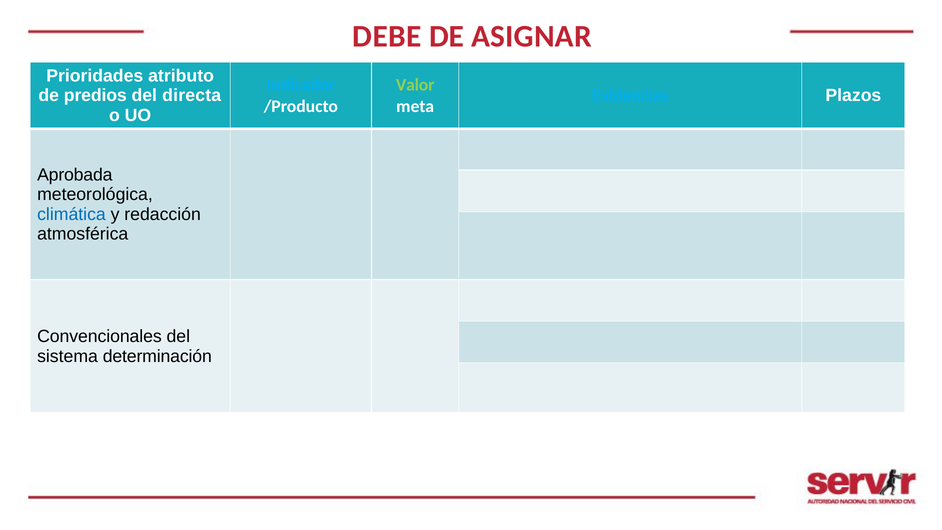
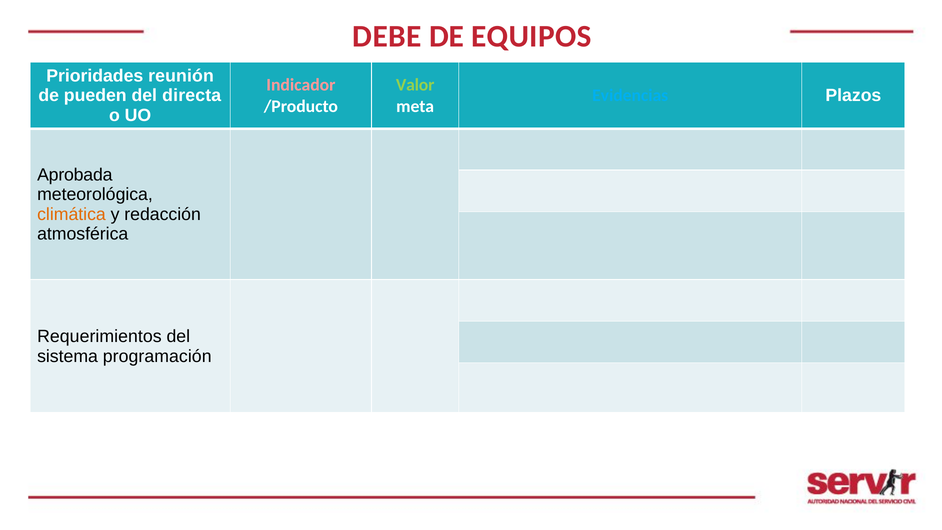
ASIGNAR: ASIGNAR -> EQUIPOS (531, 36)
atributo: atributo -> reunión (181, 76)
Indicador colour: light blue -> pink (301, 85)
predios: predios -> pueden (95, 96)
climática colour: blue -> orange (71, 214)
Convencionales: Convencionales -> Requerimientos (99, 336)
determinación: determinación -> programación (157, 356)
